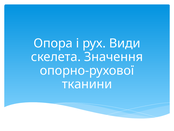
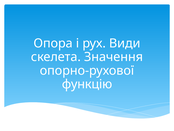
тканини: тканини -> функцію (87, 84)
